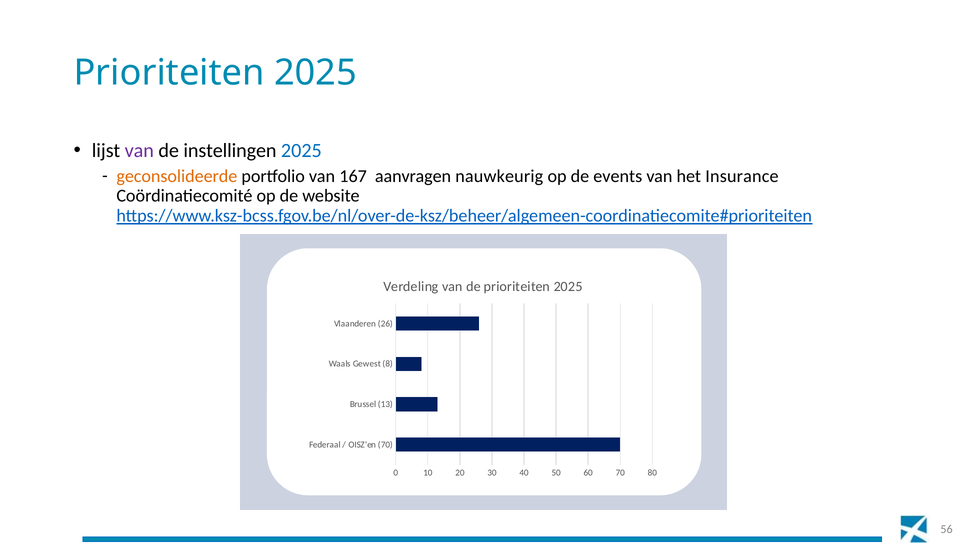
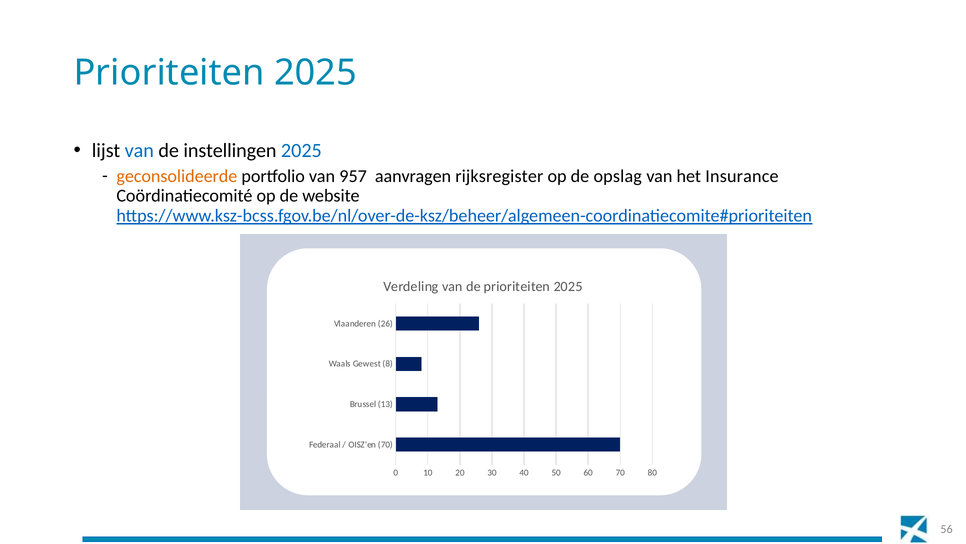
van colour: purple -> blue (139, 150)
167: 167 -> 957 (353, 176)
nauwkeurig: nauwkeurig -> rijksregister (499, 176)
events: events -> opslag (618, 176)
